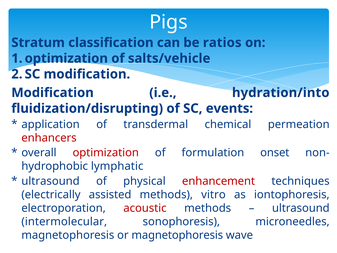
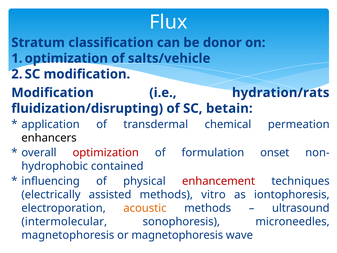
Pigs: Pigs -> Flux (168, 22)
ratios: ratios -> donor (222, 43)
hydration/into: hydration/into -> hydration/rats (281, 93)
events: events -> betain (229, 108)
enhancers colour: red -> black (49, 138)
lymphatic: lymphatic -> contained (117, 166)
ultrasound: ultrasound -> influencing (51, 181)
acoustic colour: red -> orange (145, 208)
